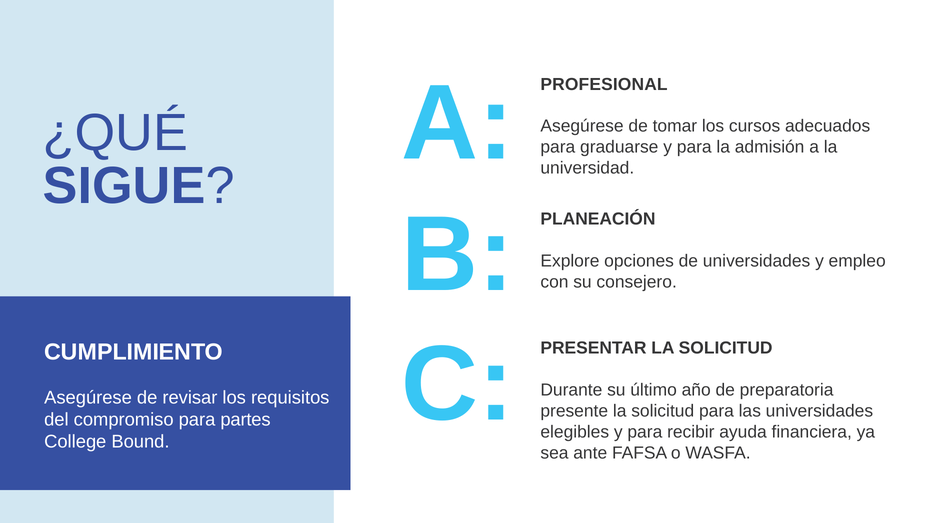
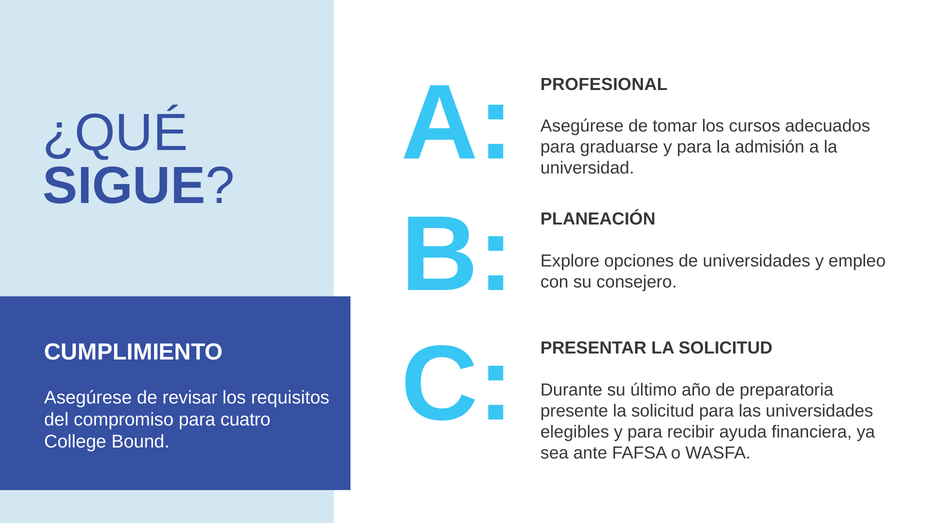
partes: partes -> cuatro (246, 419)
